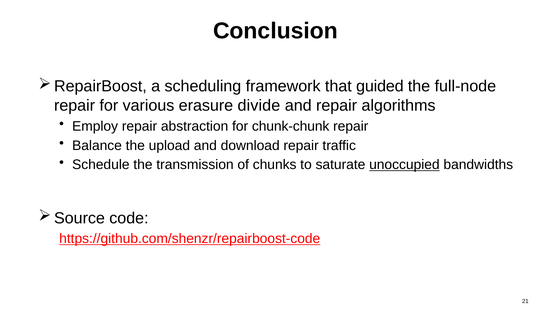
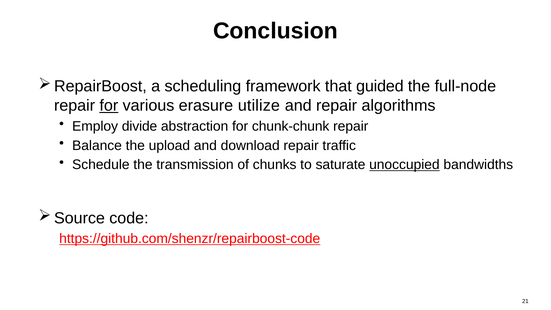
for underline: none -> present (109, 106)
divide: divide -> utilize (259, 106)
Employ repair: repair -> divide (140, 126)
